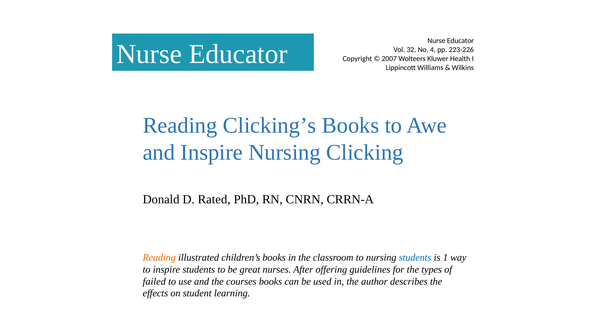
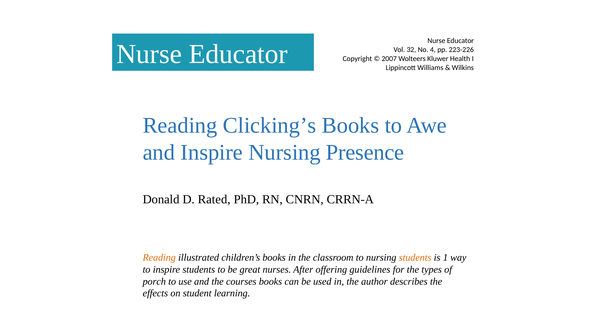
Clicking: Clicking -> Presence (365, 153)
students colour: blue -> orange (415, 258)
failed: failed -> porch (154, 282)
